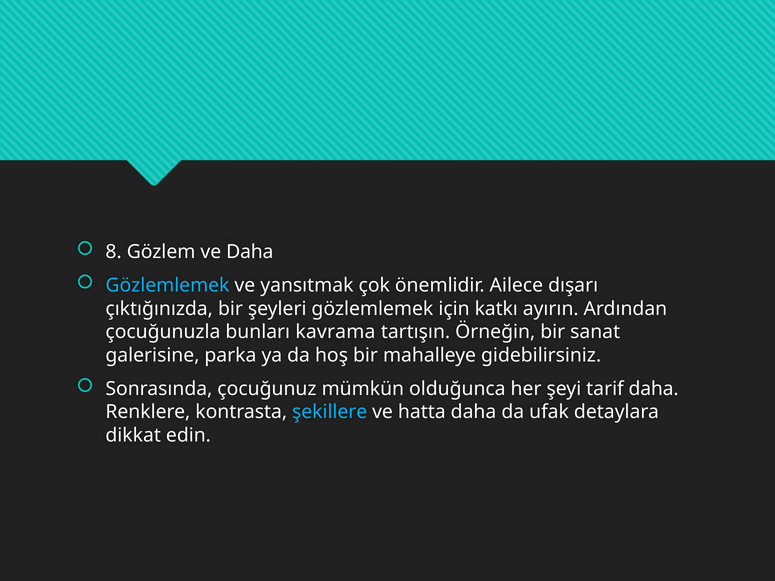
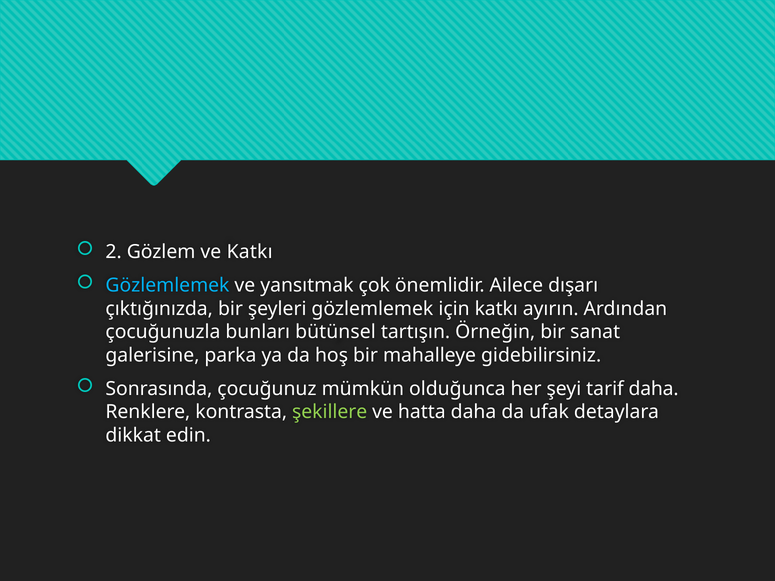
8: 8 -> 2 (114, 252)
ve Daha: Daha -> Katkı (250, 252)
kavrama: kavrama -> bütünsel (335, 332)
şekillere colour: light blue -> light green (330, 412)
